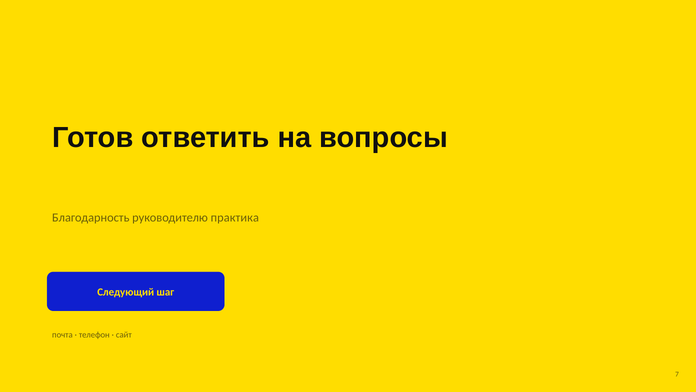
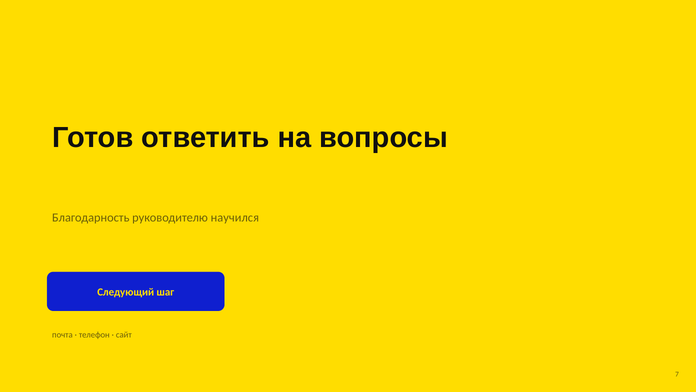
практика: практика -> научился (235, 218)
